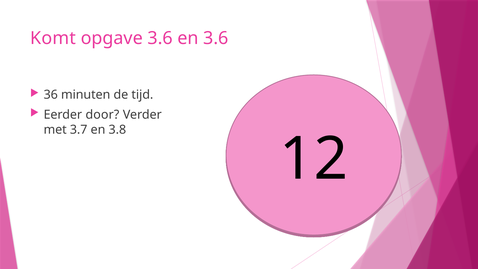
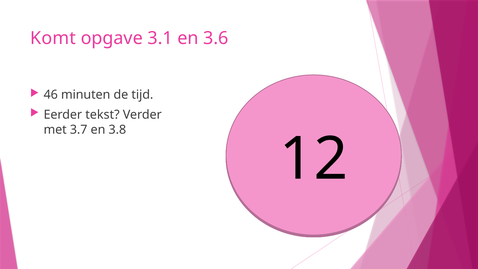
opgave 3.6: 3.6 -> 3.1 (160, 38)
36: 36 -> 46 (51, 95)
door: door -> tekst (102, 115)
